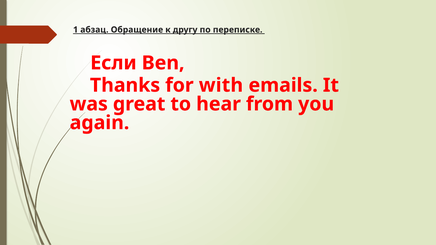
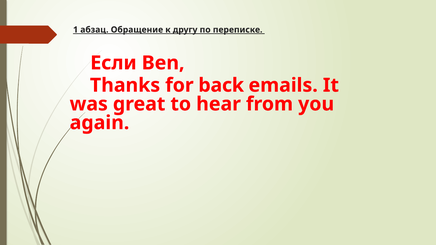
with: with -> back (221, 85)
